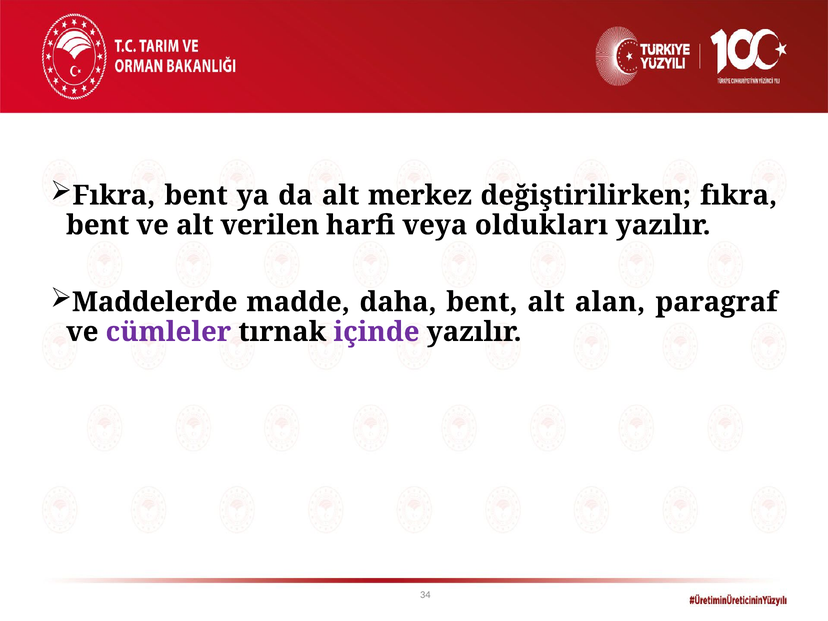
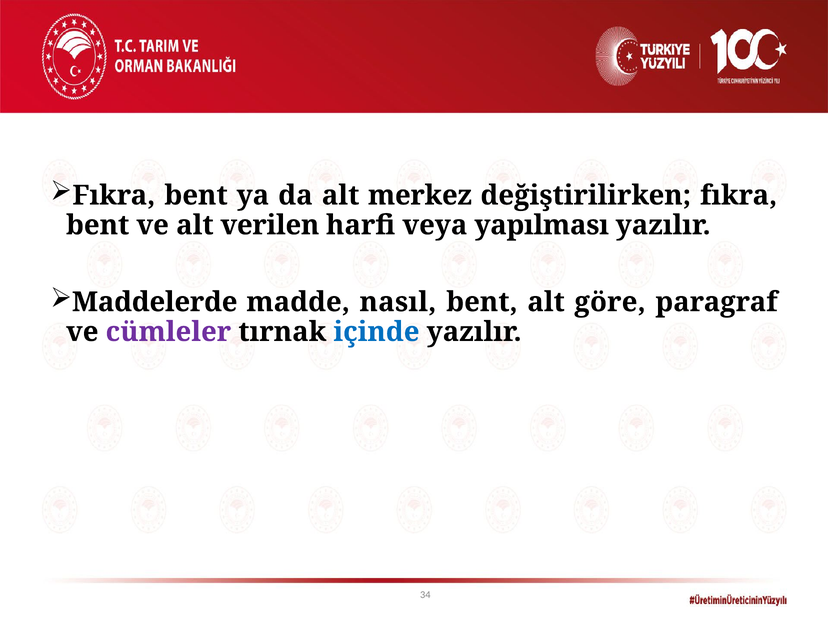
oldukları: oldukları -> yapılması (542, 225)
daha: daha -> nasıl (398, 302)
alan: alan -> göre (610, 302)
içinde colour: purple -> blue (376, 332)
